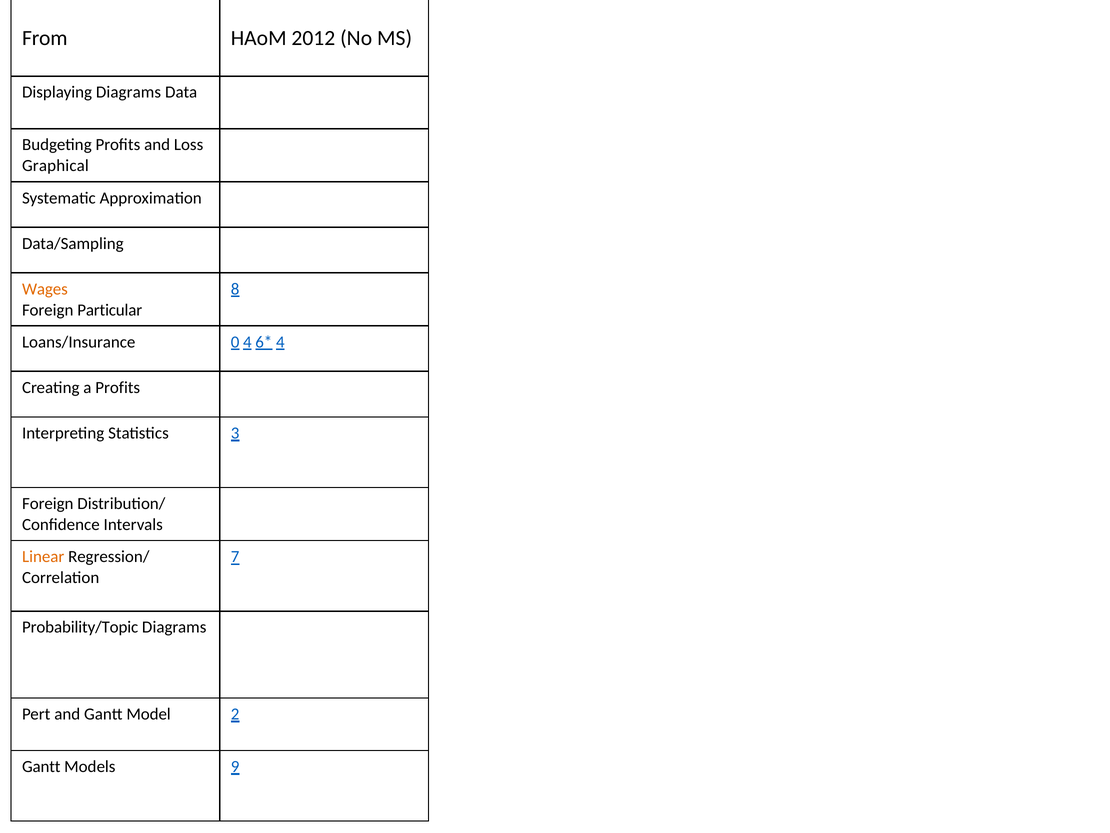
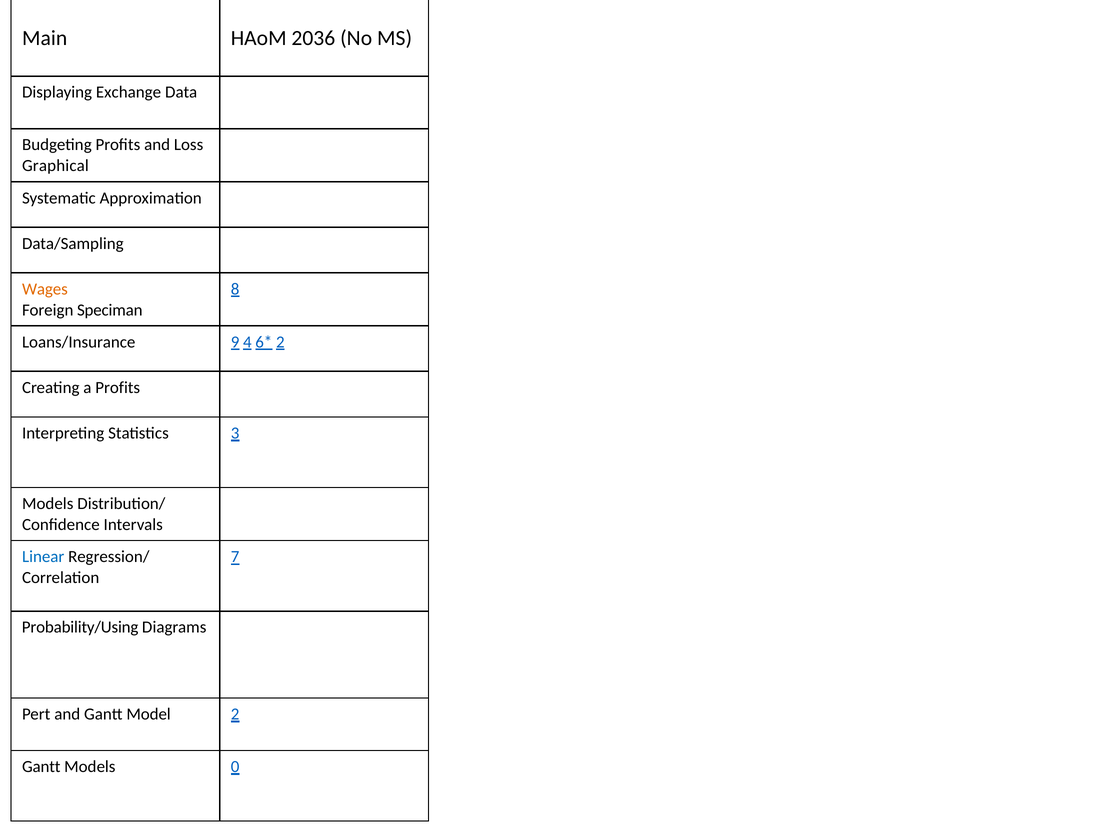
From: From -> Main (45, 38)
2012: 2012 -> 2036 (313, 38)
Displaying Diagrams: Diagrams -> Exchange (129, 92)
Particular: Particular -> Speciman (110, 310)
0: 0 -> 9 (235, 342)
4: 4 -> 2 (280, 342)
Foreign: Foreign -> Models (48, 503)
Linear colour: orange -> blue (43, 556)
Probability/Topic: Probability/Topic -> Probability/Using (80, 627)
9: 9 -> 0 (235, 766)
